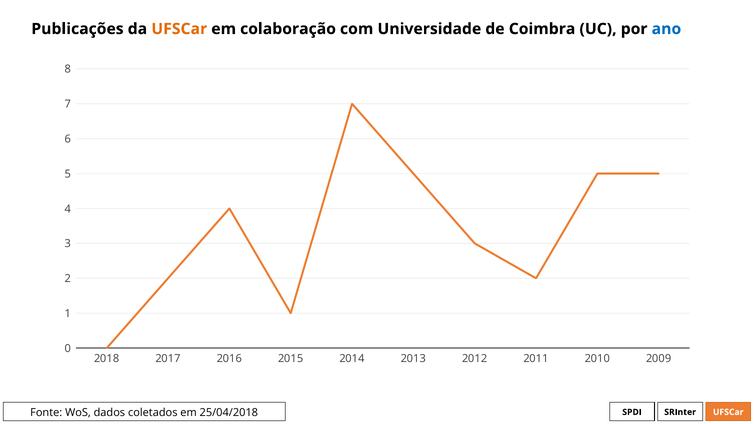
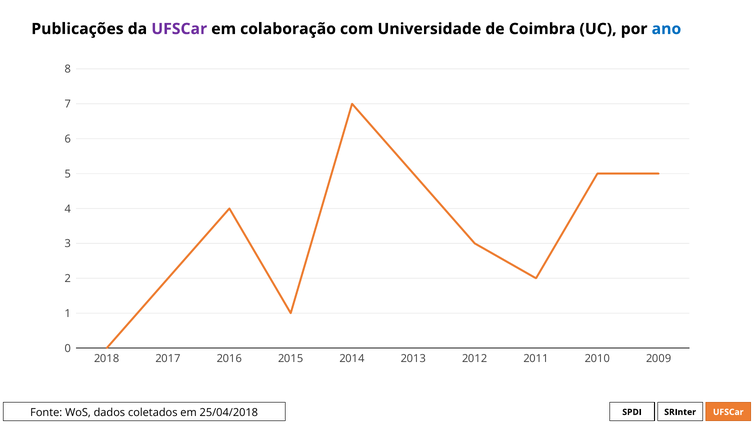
UFSCar colour: orange -> purple (179, 29)
